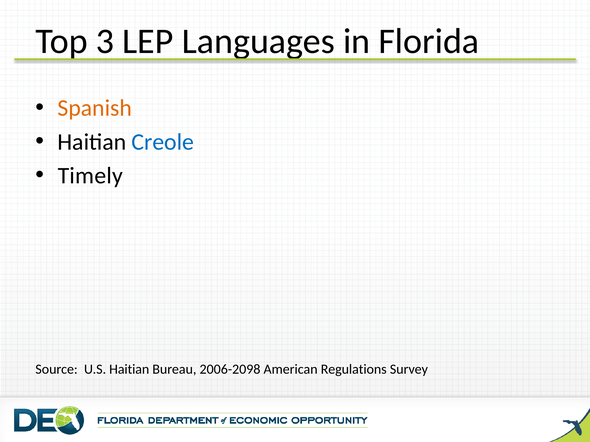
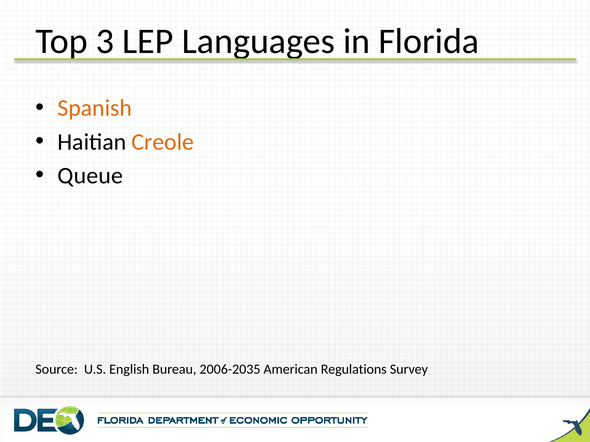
Creole colour: blue -> orange (163, 142)
Timely: Timely -> Queue (90, 176)
U.S Haitian: Haitian -> English (129, 370)
2006-2098: 2006-2098 -> 2006-2035 (230, 370)
